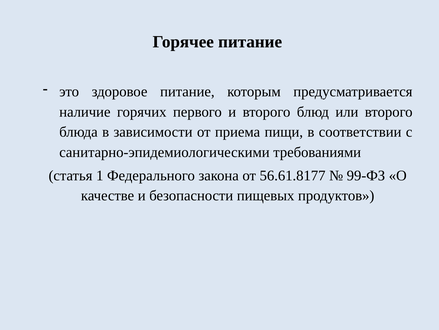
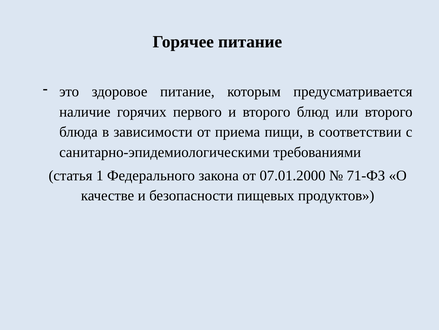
56.61.8177: 56.61.8177 -> 07.01.2000 (293, 175)
99-ФЗ: 99-ФЗ -> 71-ФЗ (366, 175)
